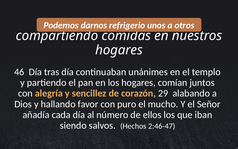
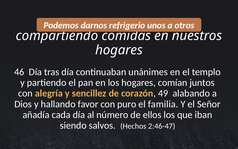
29: 29 -> 49 (163, 93)
mucho: mucho -> familia (163, 104)
